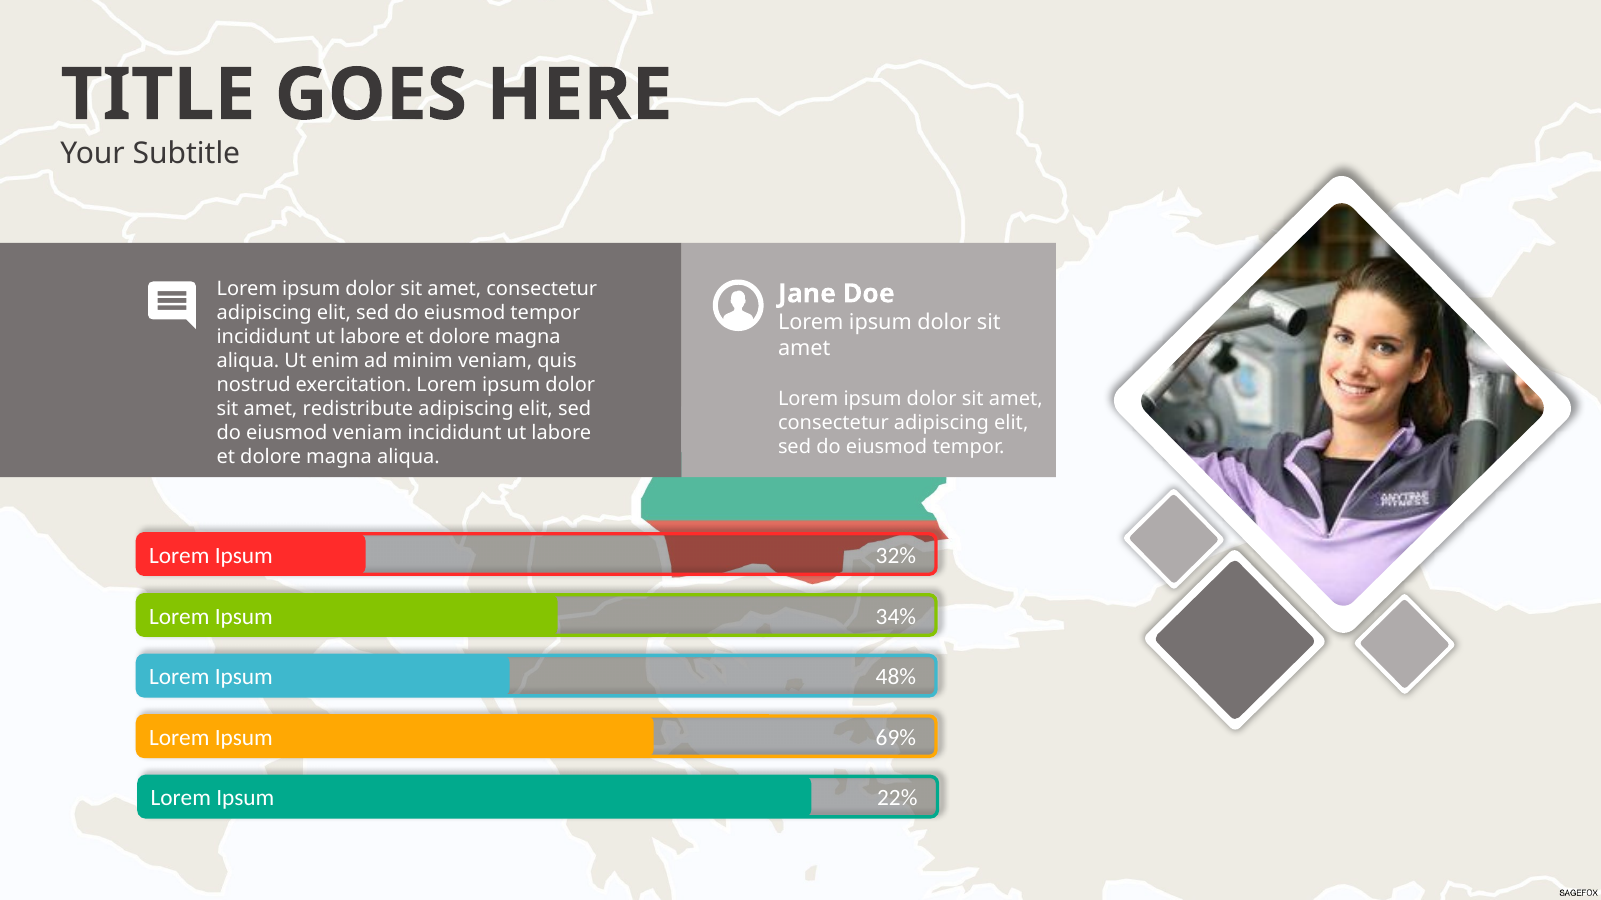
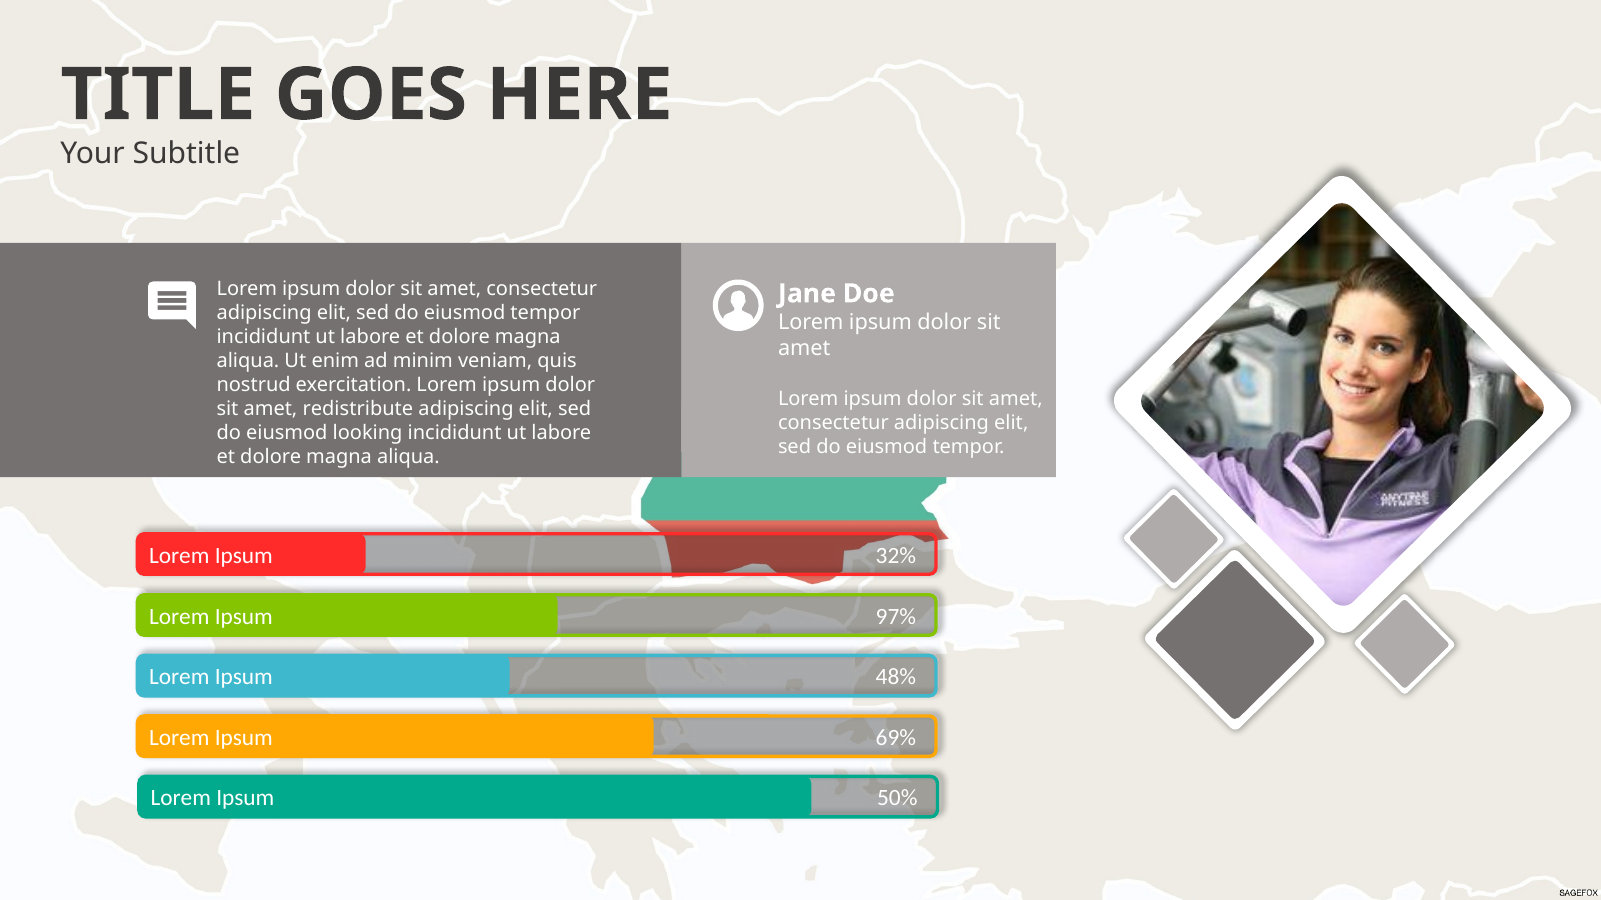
eiusmod veniam: veniam -> looking (368, 433)
34%: 34% -> 97% (896, 617)
22%: 22% -> 50% (897, 798)
